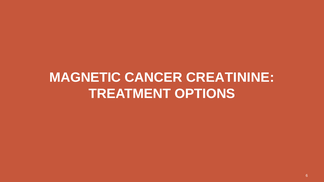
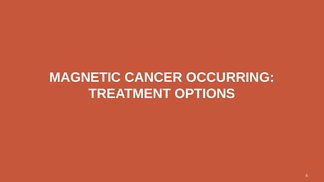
CREATININE: CREATININE -> OCCURRING (230, 77)
